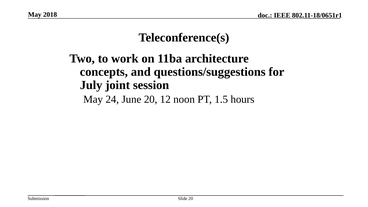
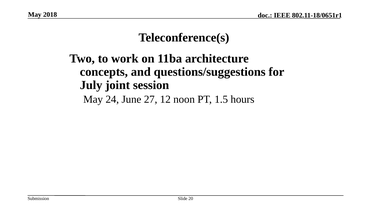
June 20: 20 -> 27 (151, 99)
